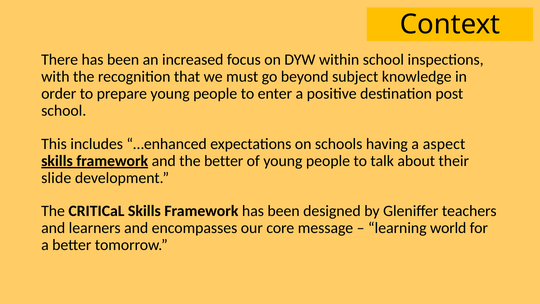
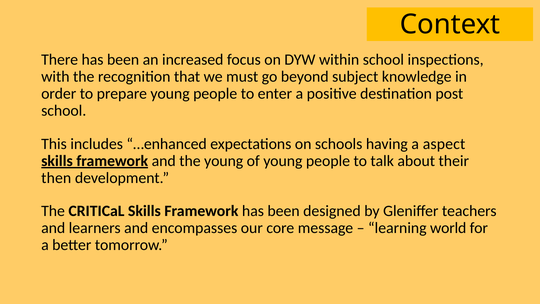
the better: better -> young (224, 161)
slide: slide -> then (56, 178)
